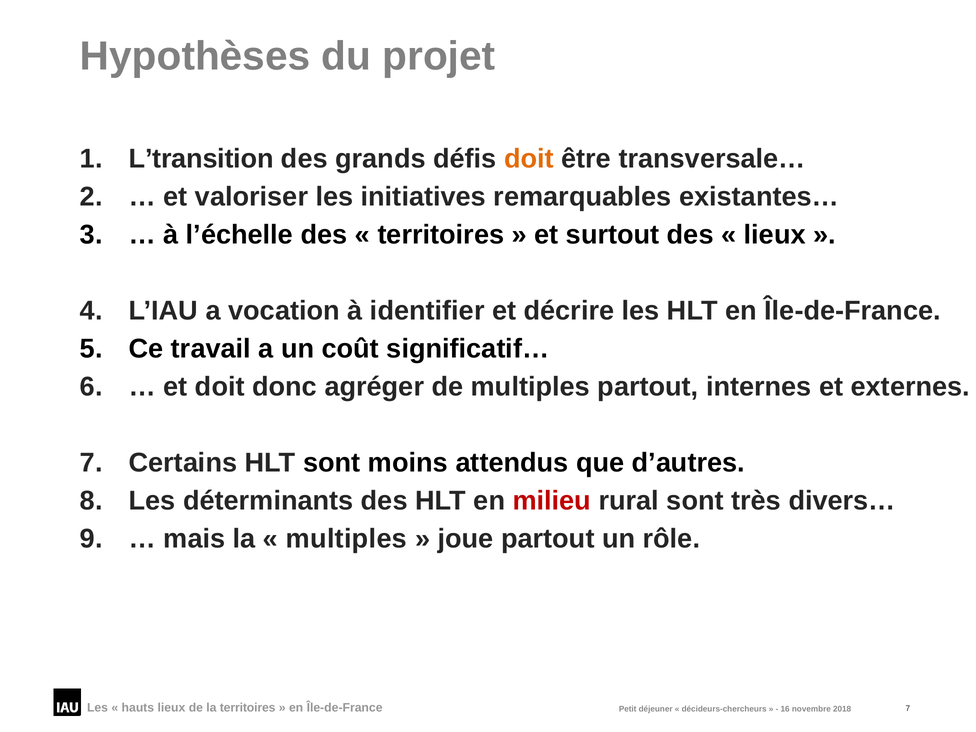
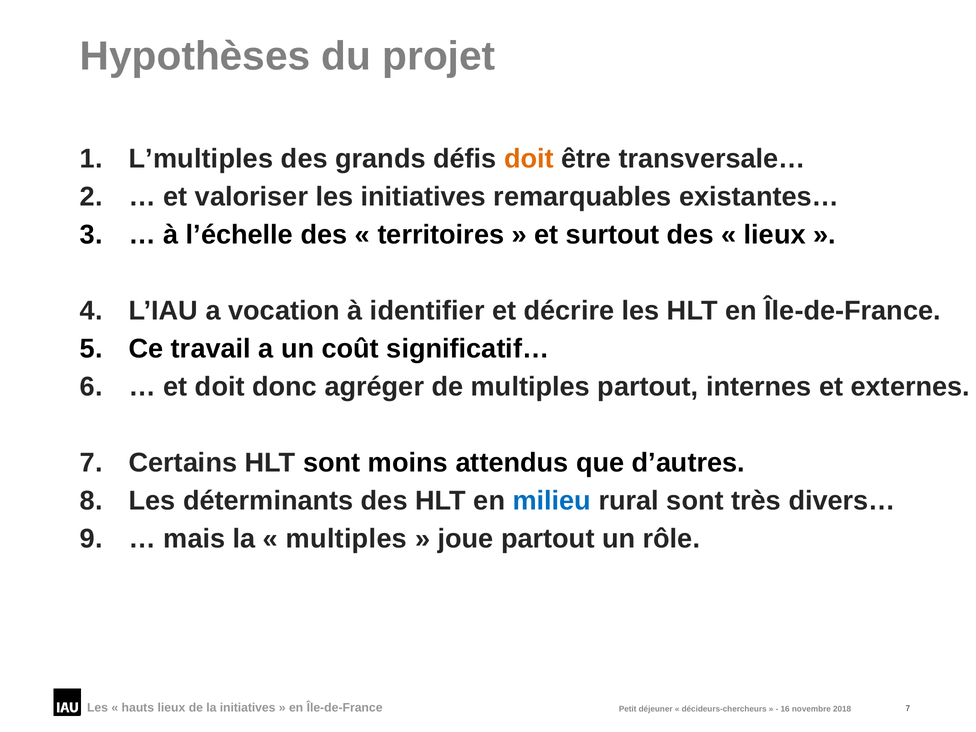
L’transition: L’transition -> L’multiples (201, 159)
milieu colour: red -> blue (552, 501)
la territoires: territoires -> initiatives (248, 708)
